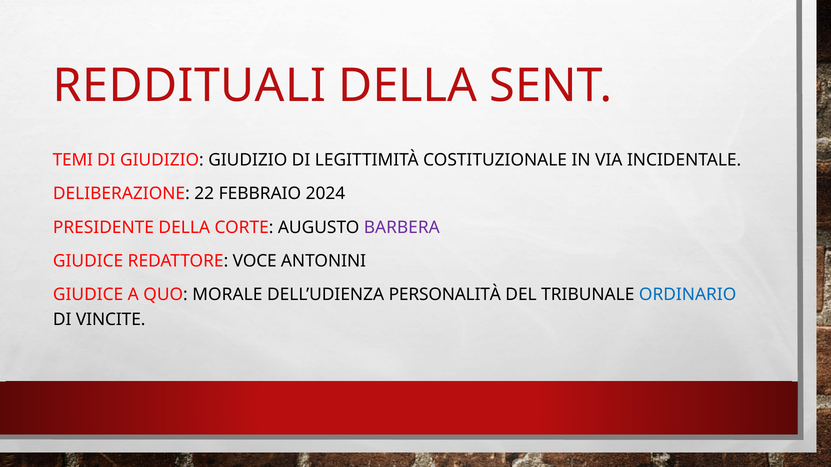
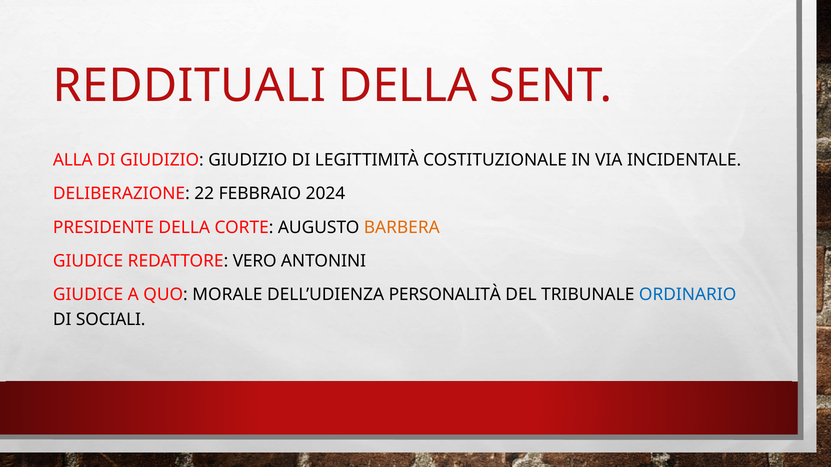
TEMI: TEMI -> ALLA (73, 160)
BARBERA colour: purple -> orange (402, 228)
VOCE: VOCE -> VERO (255, 261)
VINCITE: VINCITE -> SOCIALI (111, 320)
